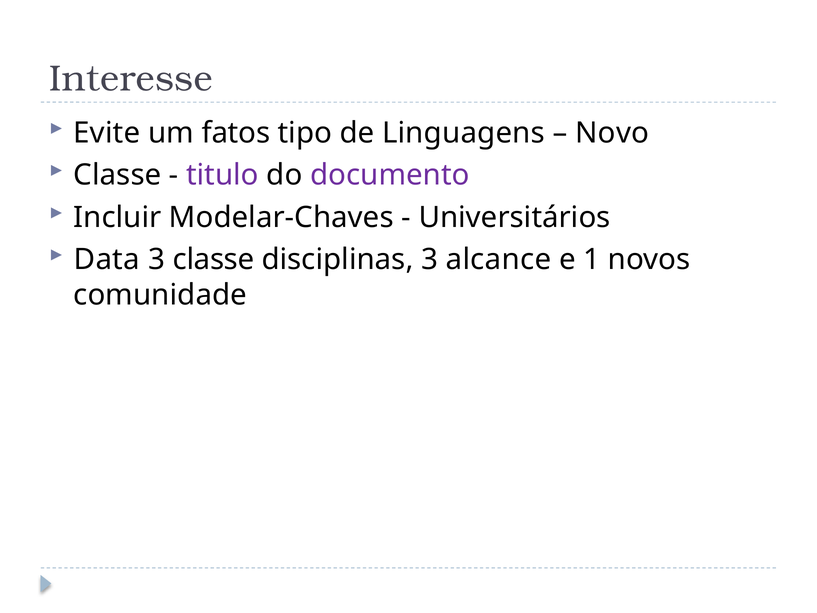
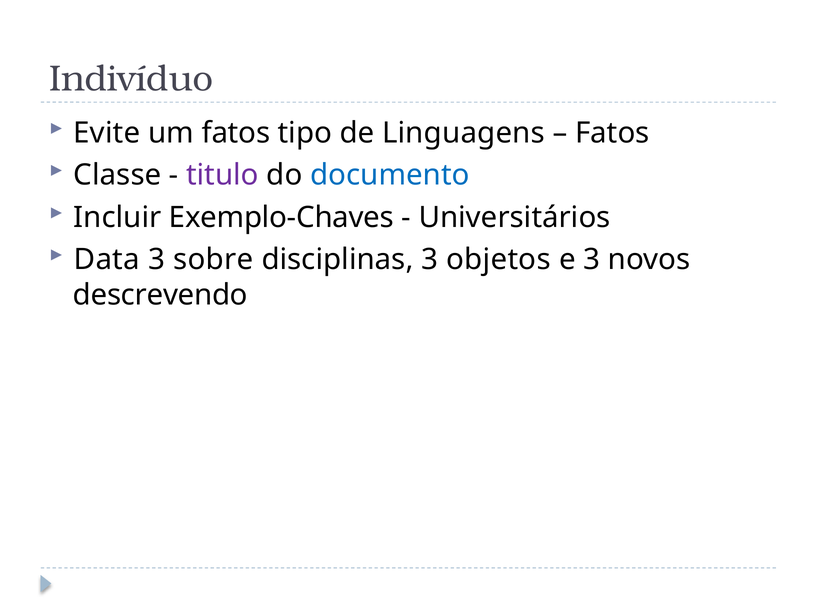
Interesse: Interesse -> Indivíduo (131, 79)
Novo: Novo -> Fatos (612, 133)
documento colour: purple -> blue (390, 175)
Modelar-Chaves: Modelar-Chaves -> Exemplo-Chaves (281, 217)
3 classe: classe -> sobre (213, 259)
alcance: alcance -> objetos (498, 259)
e 1: 1 -> 3 (592, 259)
comunidade: comunidade -> descrevendo (160, 295)
